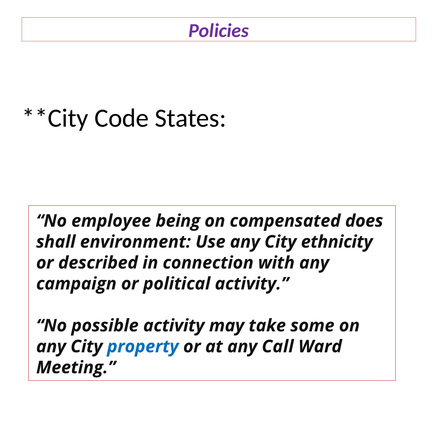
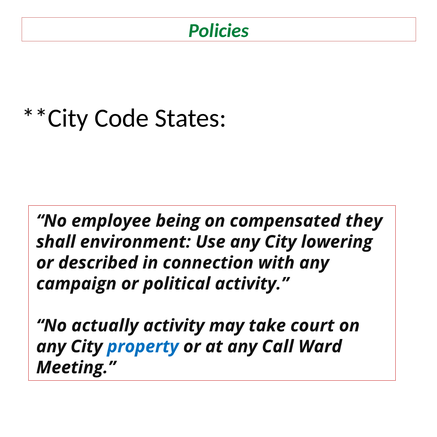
Policies colour: purple -> green (219, 31)
does: does -> they (364, 221)
ethnicity: ethnicity -> lowering (337, 242)
possible: possible -> actually (105, 326)
some: some -> court (312, 326)
